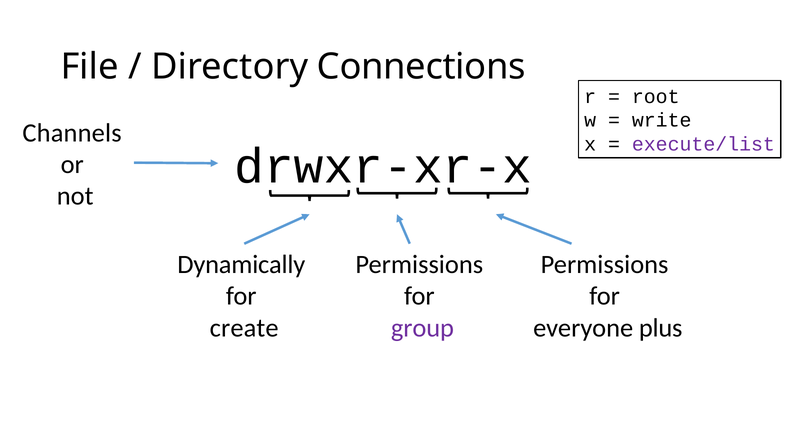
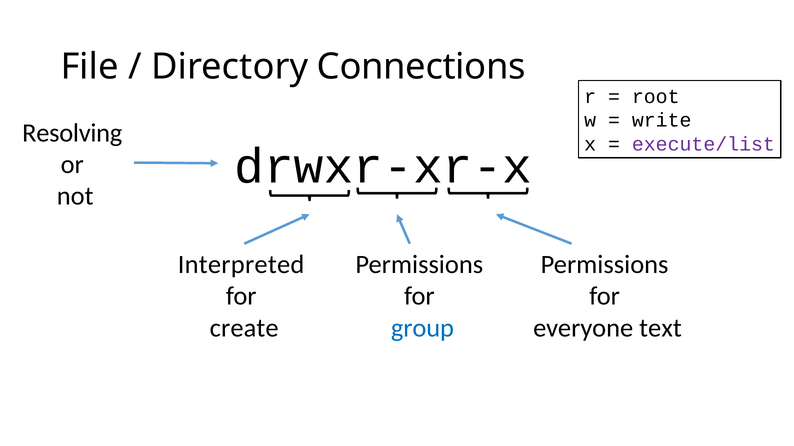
Channels: Channels -> Resolving (72, 133)
Dynamically: Dynamically -> Interpreted (241, 265)
group colour: purple -> blue (422, 328)
plus: plus -> text (660, 328)
